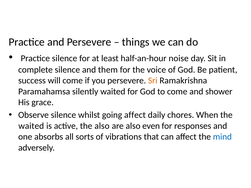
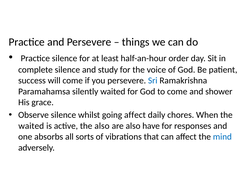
noise: noise -> order (179, 58)
them: them -> study (108, 70)
Sri colour: orange -> blue (153, 81)
even: even -> have (151, 126)
